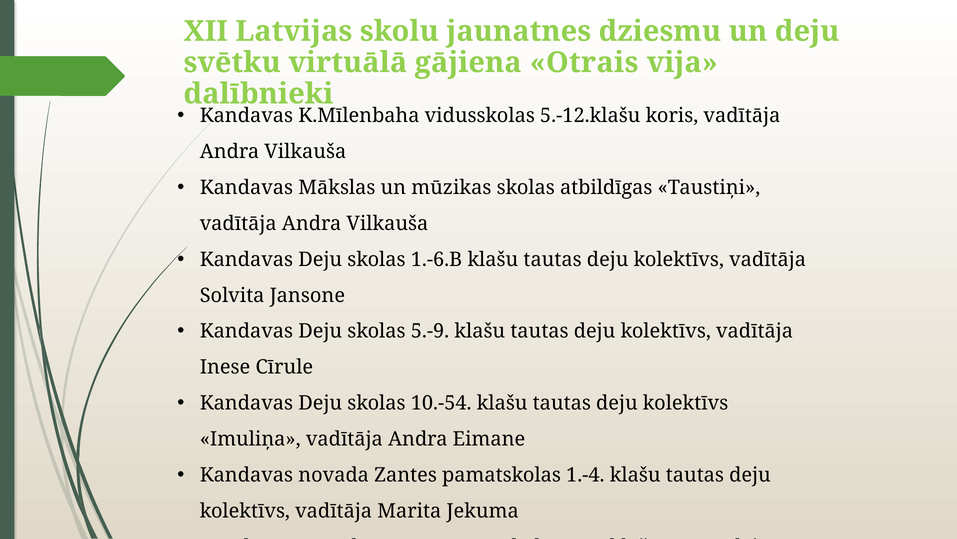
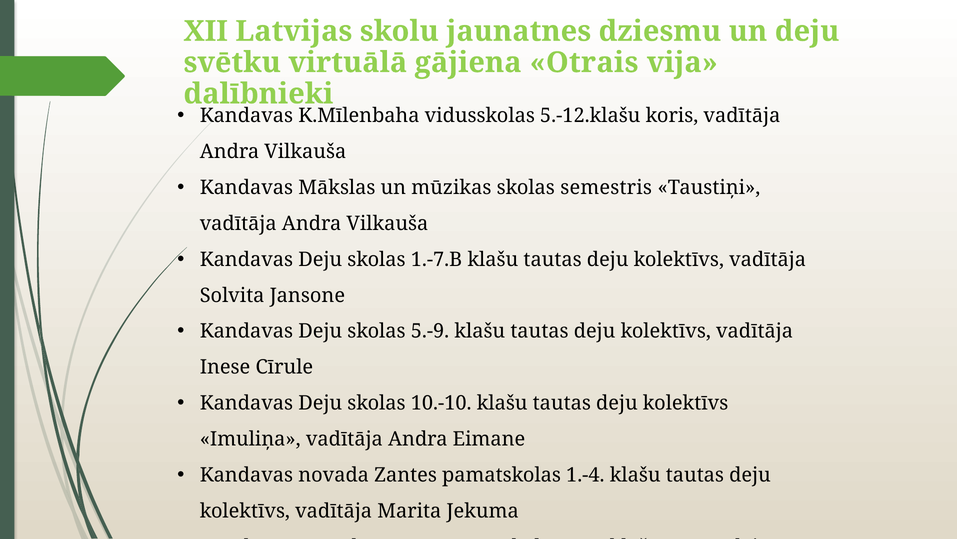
atbildīgas: atbildīgas -> semestris (606, 187)
1.-6.B: 1.-6.B -> 1.-7.B (437, 259)
10.-54: 10.-54 -> 10.-10 (441, 403)
